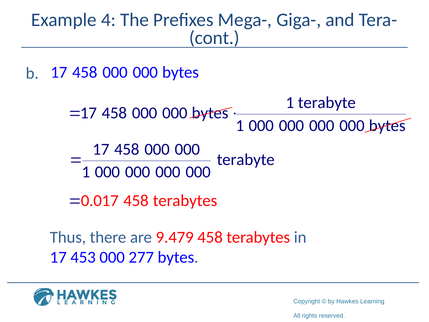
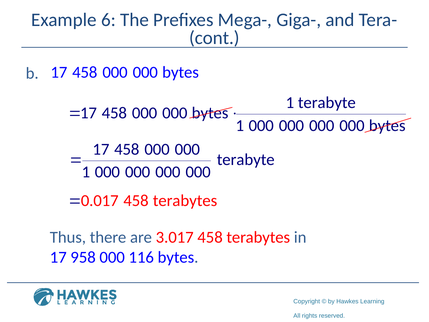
4: 4 -> 6 (108, 20)
9.479: 9.479 -> 3.017 (175, 237)
453: 453 -> 958 (83, 257)
277: 277 -> 116 (141, 257)
